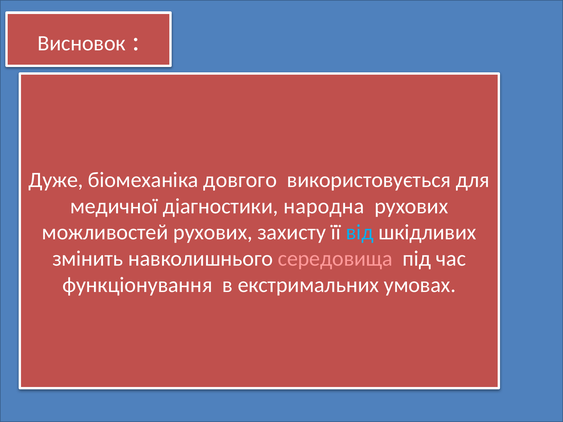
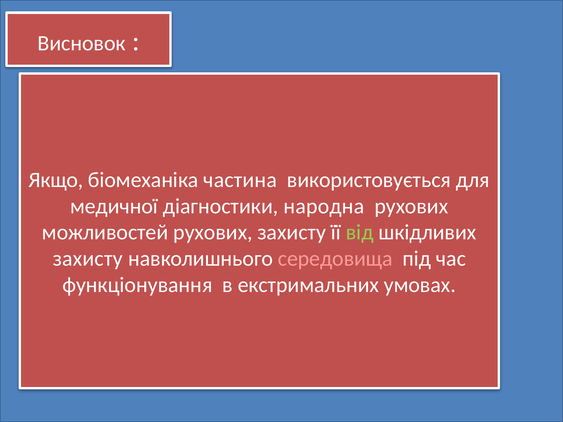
Дуже: Дуже -> Якщо (56, 180)
довгого: довгого -> частина (240, 180)
від colour: light blue -> light green (360, 233)
змінить: змінить -> захисту (88, 259)
